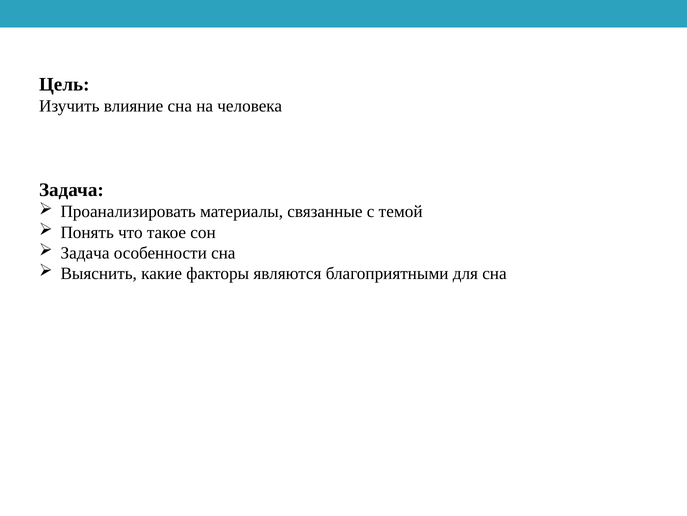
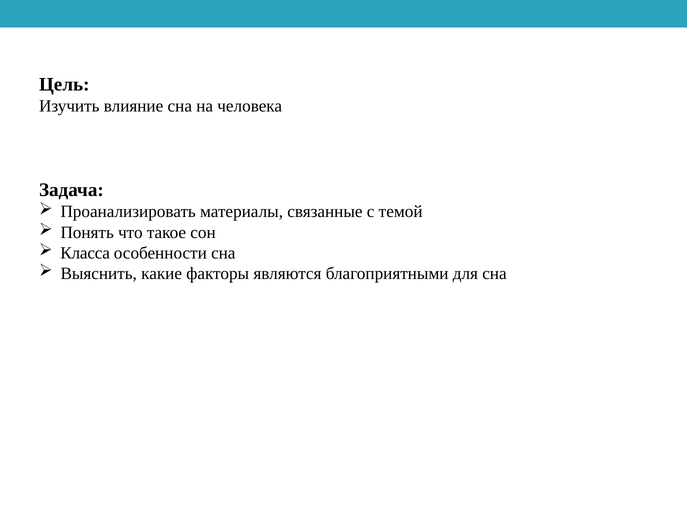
Задача: Задача -> Класса (85, 253)
